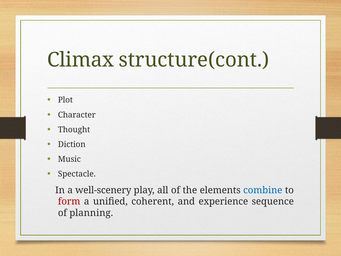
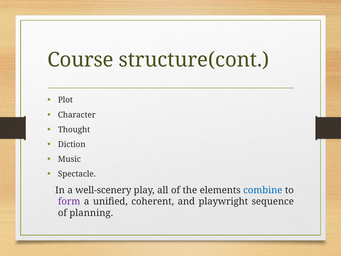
Climax: Climax -> Course (80, 60)
form colour: red -> purple (69, 201)
experience: experience -> playwright (223, 201)
